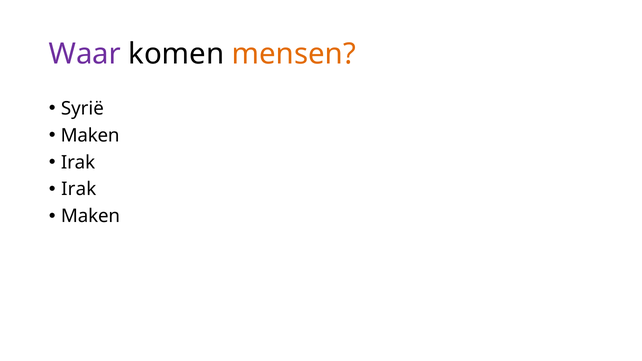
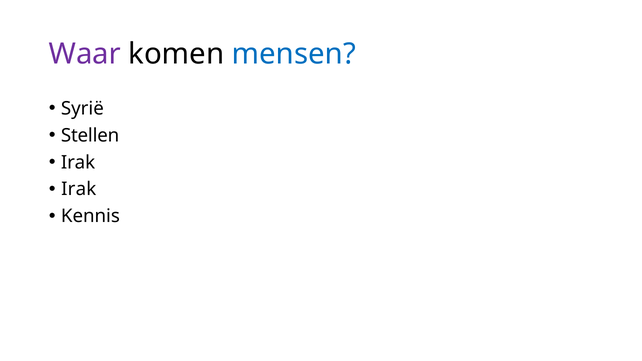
mensen colour: orange -> blue (294, 54)
Maken: Maken -> Stellen (90, 135)
Maken: Maken -> Kennis (90, 216)
